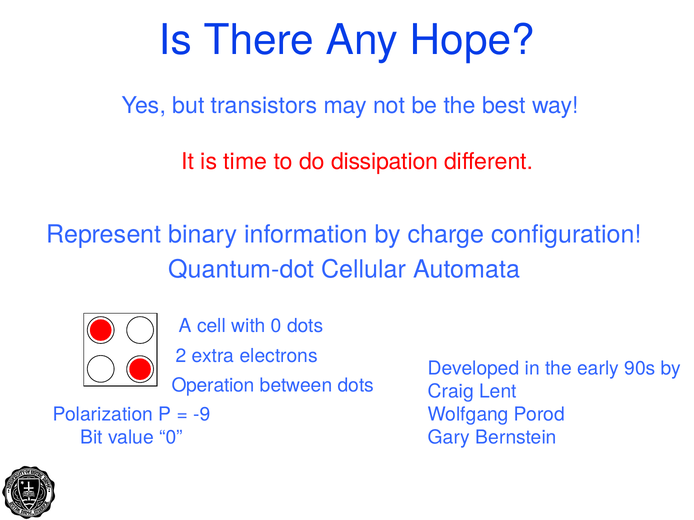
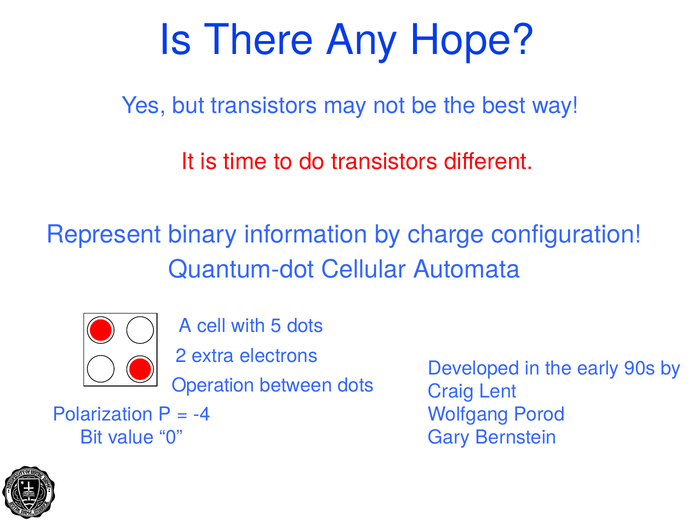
do dissipation: dissipation -> transistors (384, 162)
with 0: 0 -> 5 (276, 326)
-9: -9 -> -4 (202, 415)
